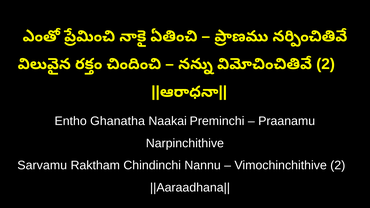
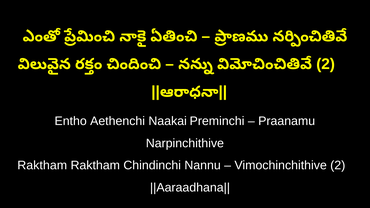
Ghanatha: Ghanatha -> Aethenchi (118, 121)
Sarvamu: Sarvamu -> Raktham (42, 165)
